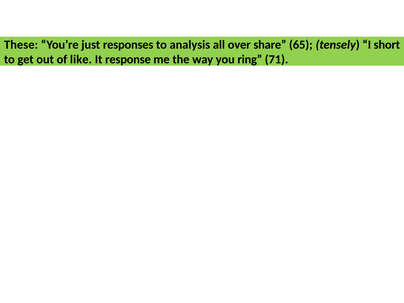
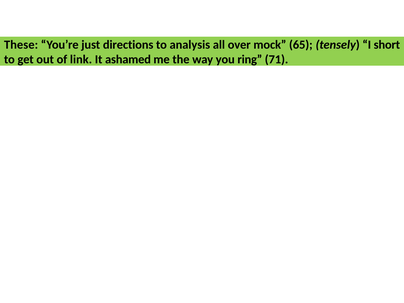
responses: responses -> directions (128, 45)
share: share -> mock (270, 45)
like: like -> link (81, 60)
response: response -> ashamed (128, 60)
